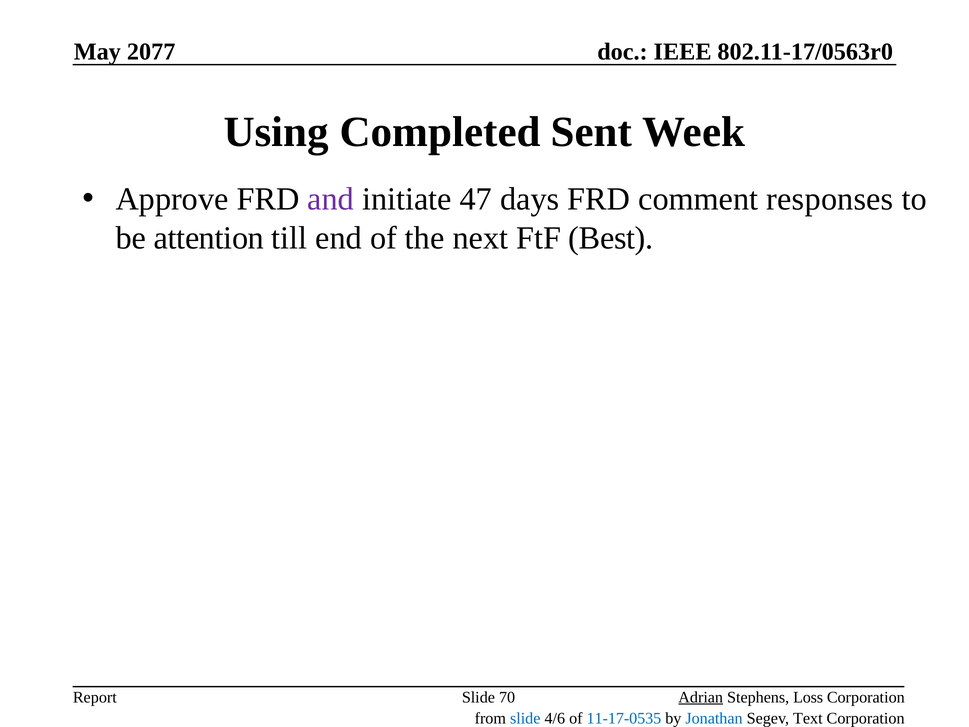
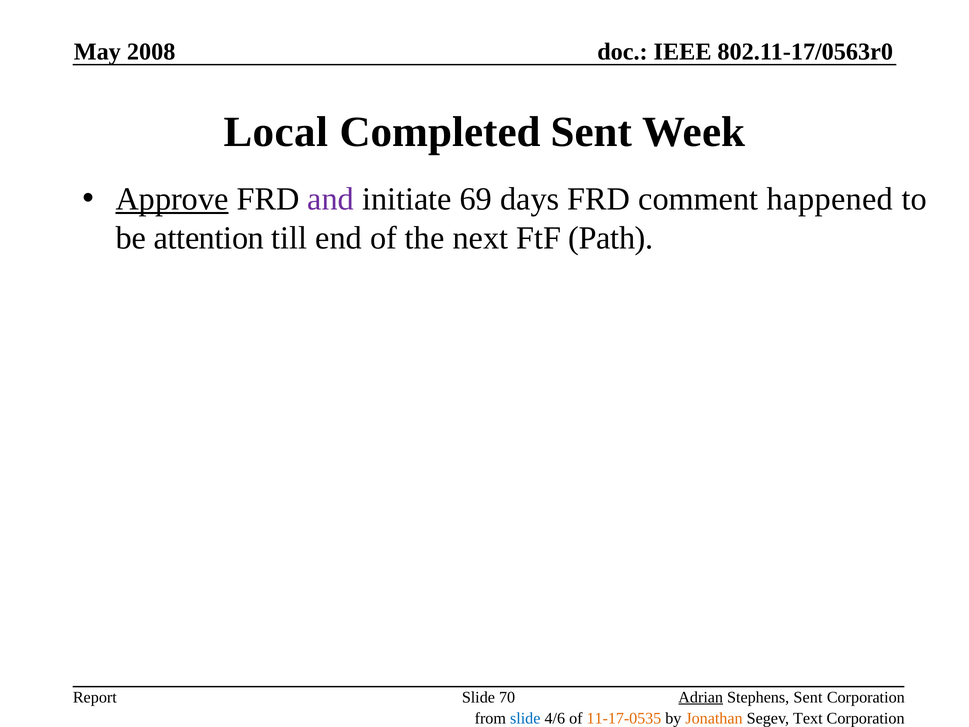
2077: 2077 -> 2008 (151, 52)
Using: Using -> Local (276, 132)
Approve underline: none -> present (172, 199)
47: 47 -> 69 (476, 199)
responses: responses -> happened (830, 199)
Best: Best -> Path (611, 238)
Stephens Loss: Loss -> Sent (808, 697)
11-17-0535 colour: blue -> orange (624, 718)
Jonathan colour: blue -> orange (714, 718)
